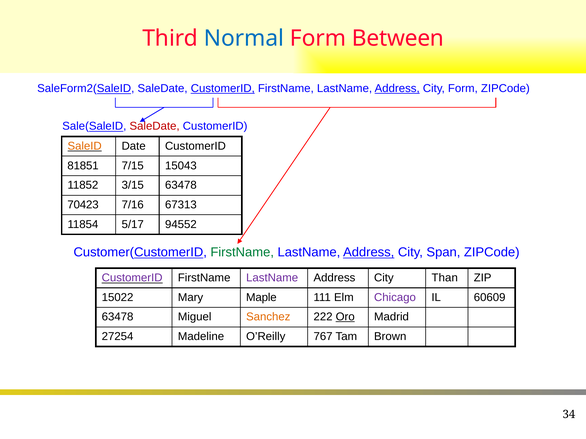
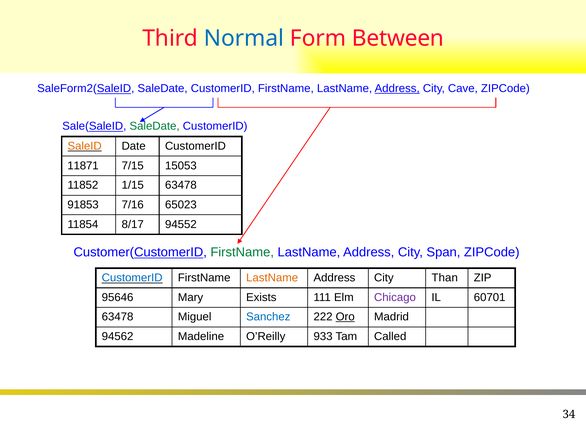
CustomerID underline: present -> none (223, 89)
City Form: Form -> Cave (463, 89)
SaleDate colour: red -> green (155, 126)
81851: 81851 -> 11871 (83, 166)
15043: 15043 -> 15053 (181, 166)
3/15: 3/15 -> 1/15 (133, 185)
70423: 70423 -> 91853 (83, 205)
67313: 67313 -> 65023 (181, 205)
5/17: 5/17 -> 8/17 (133, 225)
Address underline: present -> none (369, 253)
CustomerID colour: purple -> blue (132, 278)
LastName colour: purple -> orange (272, 278)
15022: 15022 -> 95646 (118, 298)
Maple: Maple -> Exists (261, 298)
60609: 60609 -> 60701 (490, 298)
Sanchez colour: orange -> blue (268, 317)
27254: 27254 -> 94562 (118, 337)
767: 767 -> 933 (323, 337)
Brown: Brown -> Called (390, 337)
